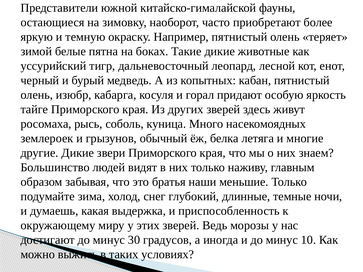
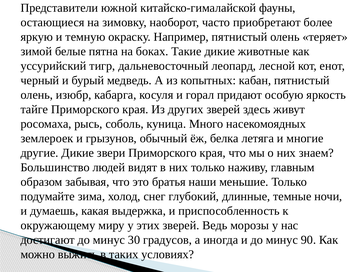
10: 10 -> 90 (308, 240)
